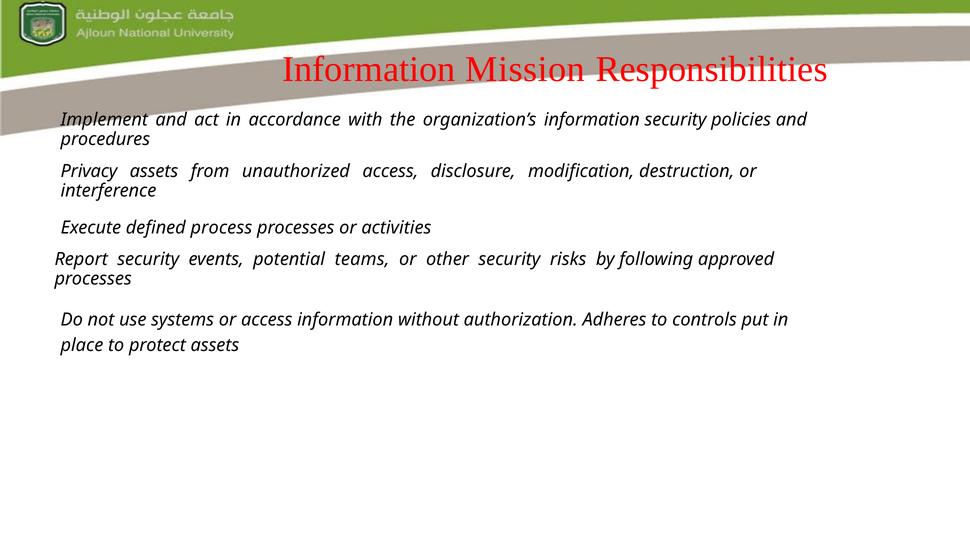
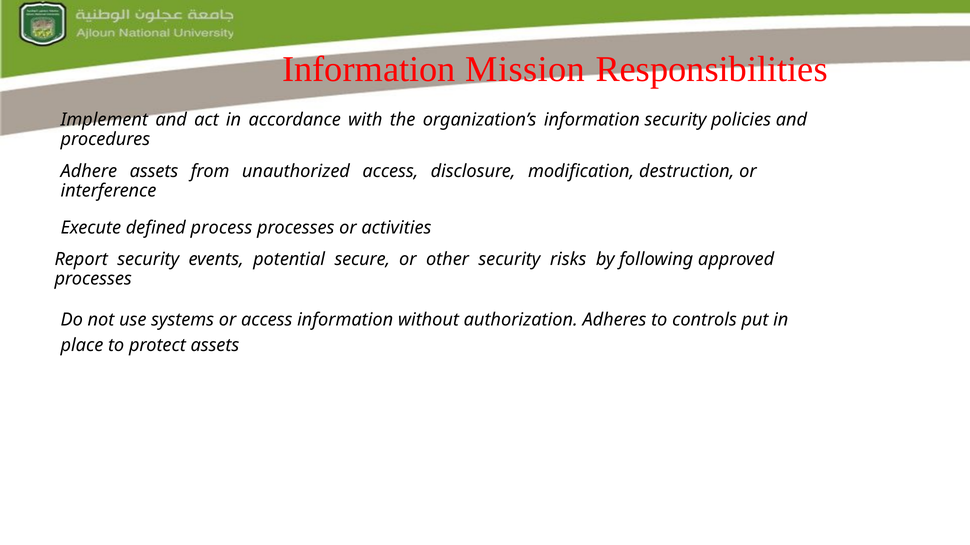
Privacy: Privacy -> Adhere (89, 171)
teams: teams -> secure (362, 260)
